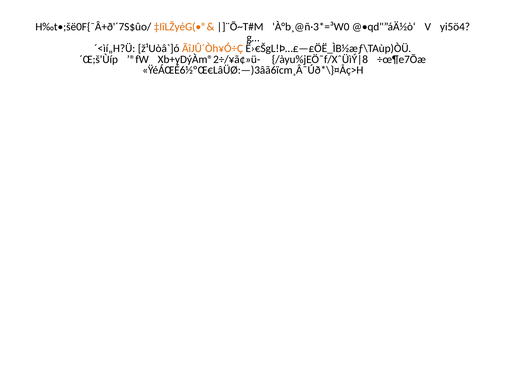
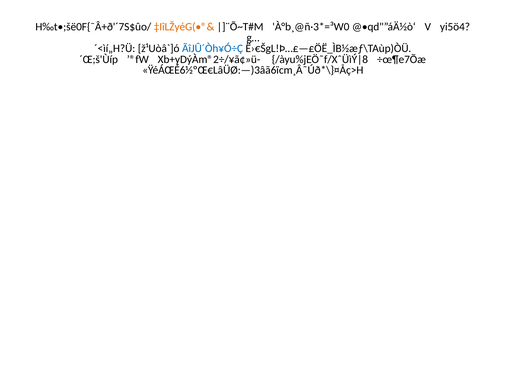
ÃîJÛ´Òh¥Ó÷Ç colour: orange -> blue (213, 49)
